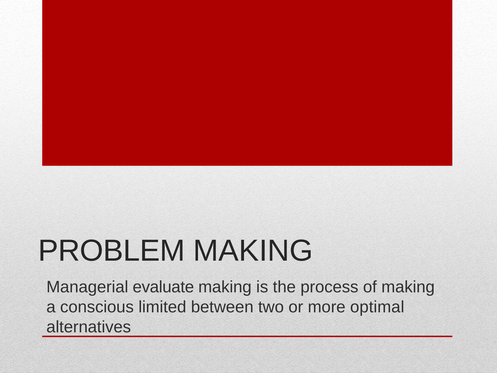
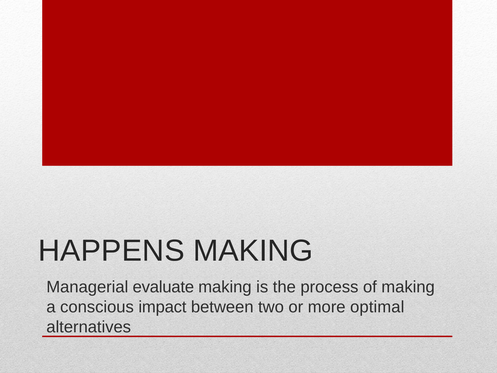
PROBLEM: PROBLEM -> HAPPENS (111, 251)
limited: limited -> impact (162, 307)
